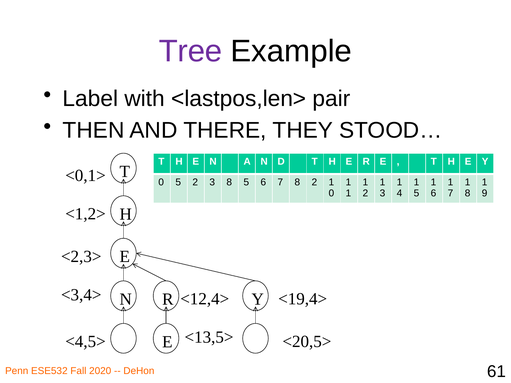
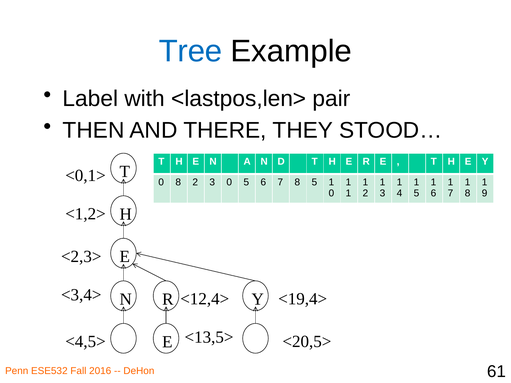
Tree colour: purple -> blue (190, 51)
0 5: 5 -> 8 (178, 182)
3 8: 8 -> 0 (229, 182)
8 2: 2 -> 5 (314, 182)
2020: 2020 -> 2016 (100, 371)
